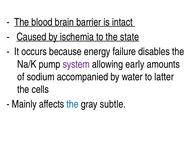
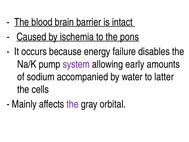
state: state -> pons (130, 37)
the colour: blue -> purple (73, 104)
subtle: subtle -> orbital (113, 104)
